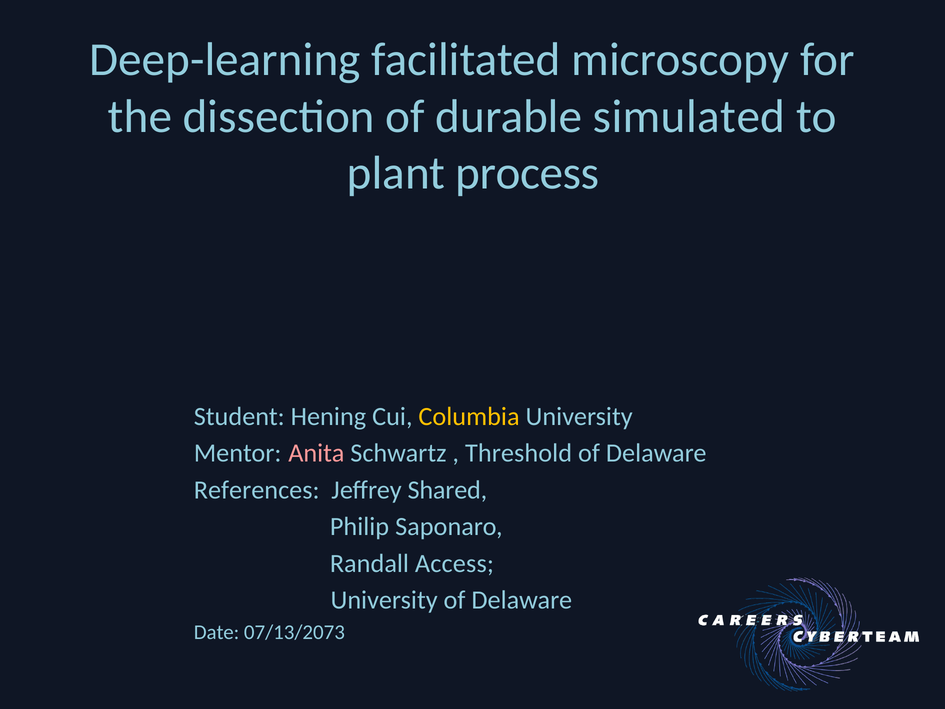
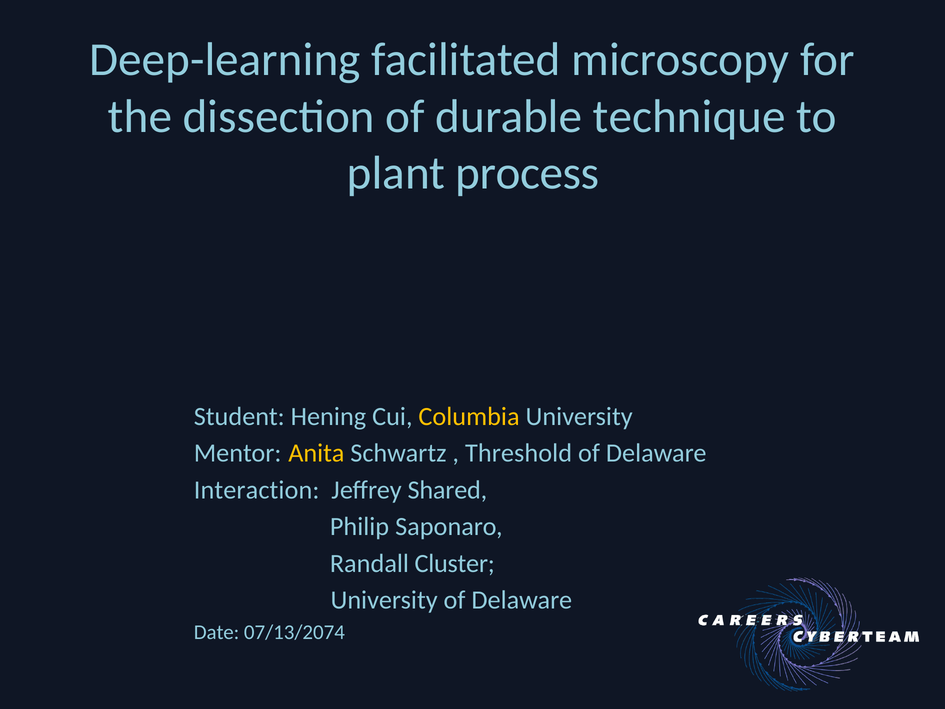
simulated: simulated -> technique (689, 116)
Anita colour: pink -> yellow (316, 453)
References: References -> Interaction (257, 490)
Access: Access -> Cluster (455, 563)
07/13/2073: 07/13/2073 -> 07/13/2074 (294, 632)
